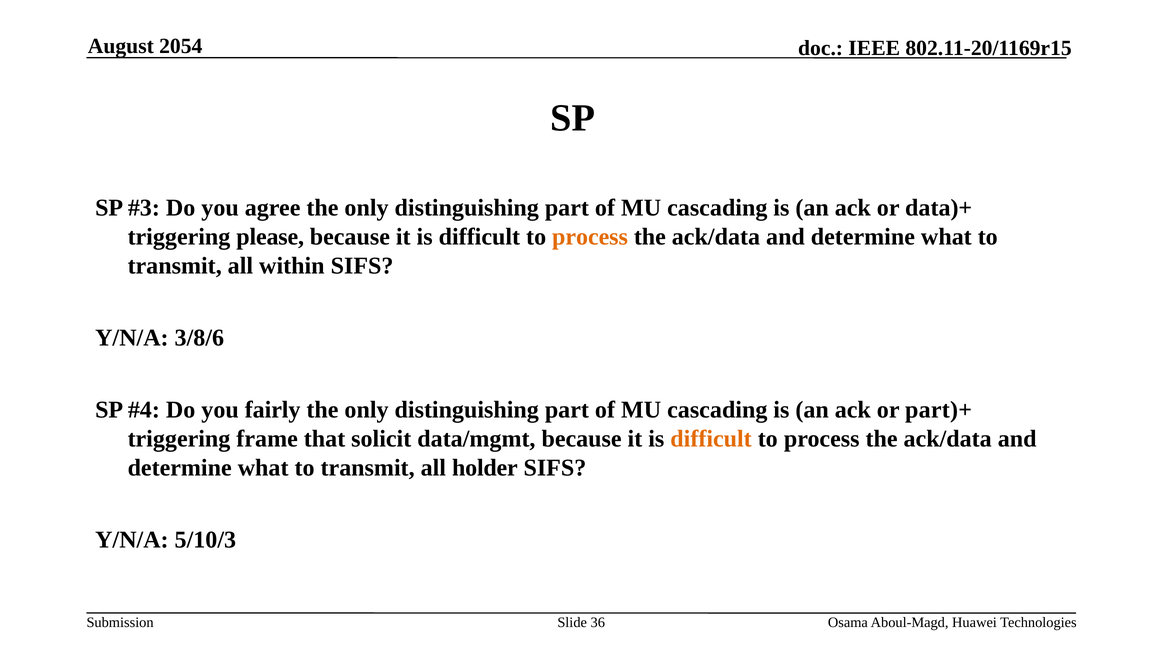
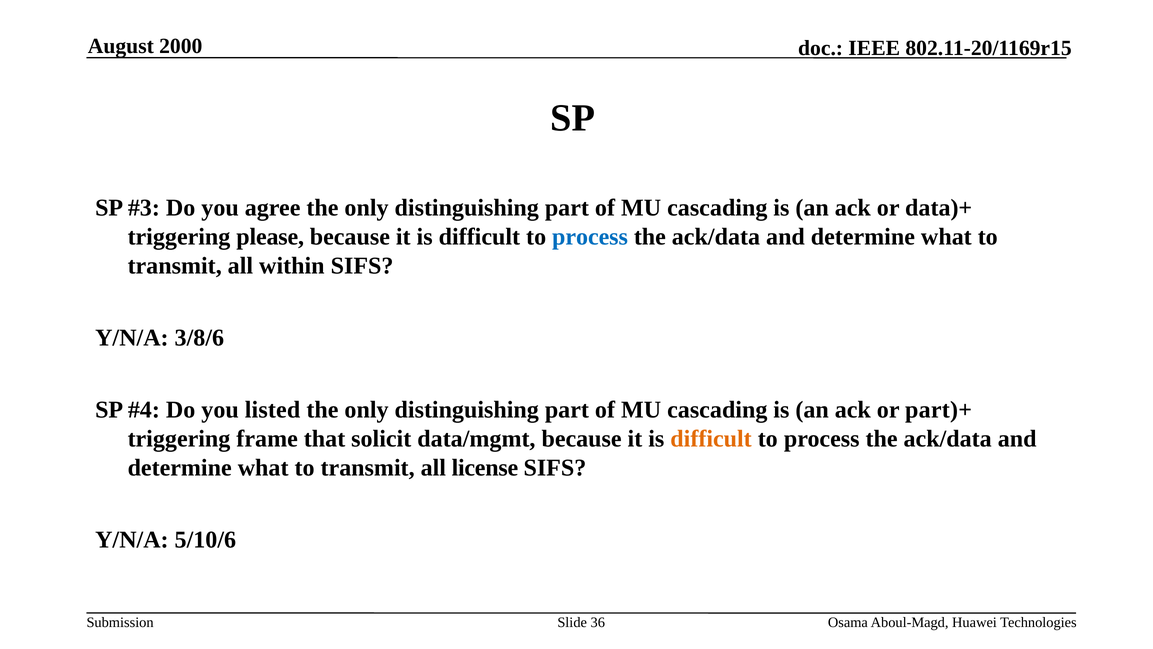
2054: 2054 -> 2000 (181, 46)
process colour: orange -> blue (590, 237)
fairly: fairly -> listed (273, 410)
holder: holder -> license (485, 467)
5/10/3: 5/10/3 -> 5/10/6 (205, 539)
